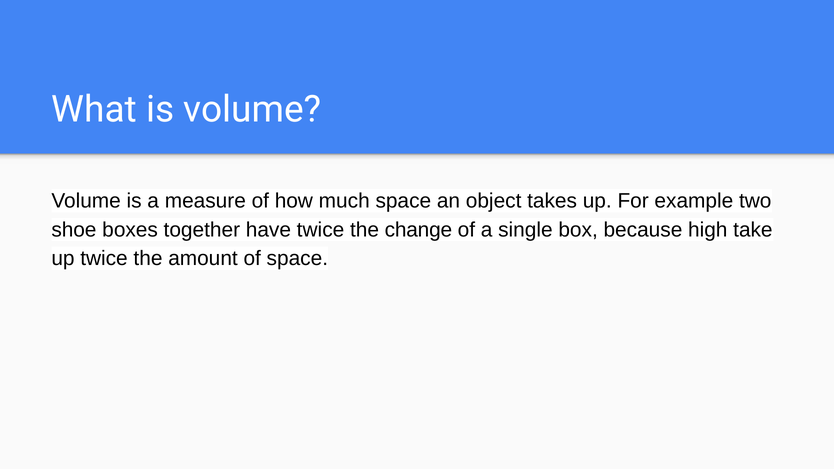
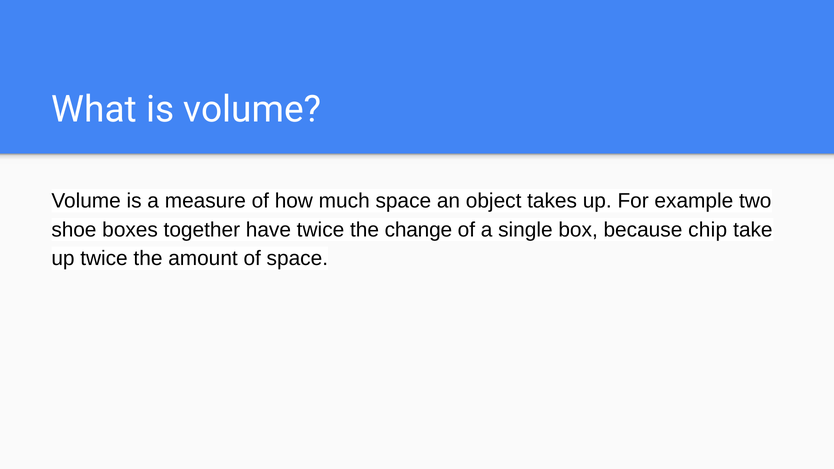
high: high -> chip (708, 230)
